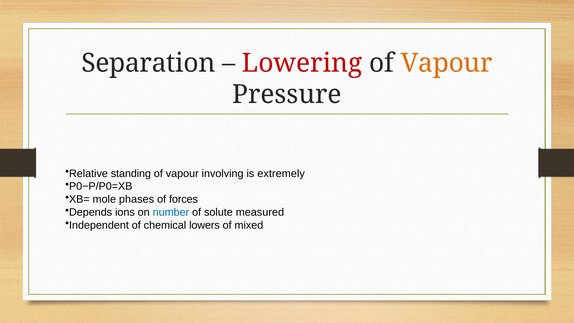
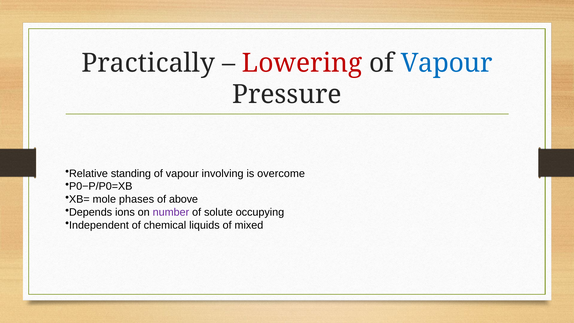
Separation: Separation -> Practically (148, 63)
Vapour colour: orange -> blue (447, 63)
extremely: extremely -> overcome (281, 173)
forces: forces -> above (184, 199)
number colour: blue -> purple (171, 212)
measured: measured -> occupying (260, 212)
lowers: lowers -> liquids (204, 225)
